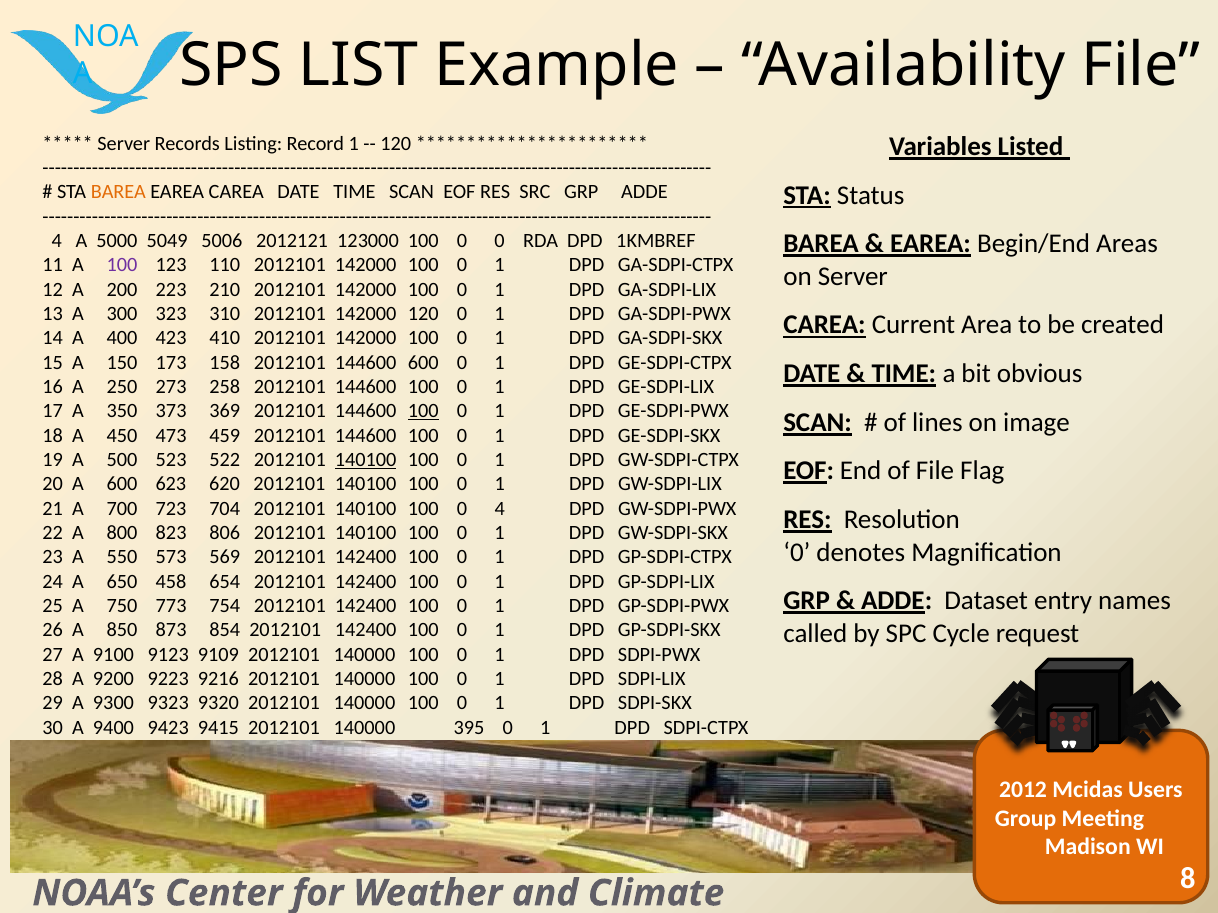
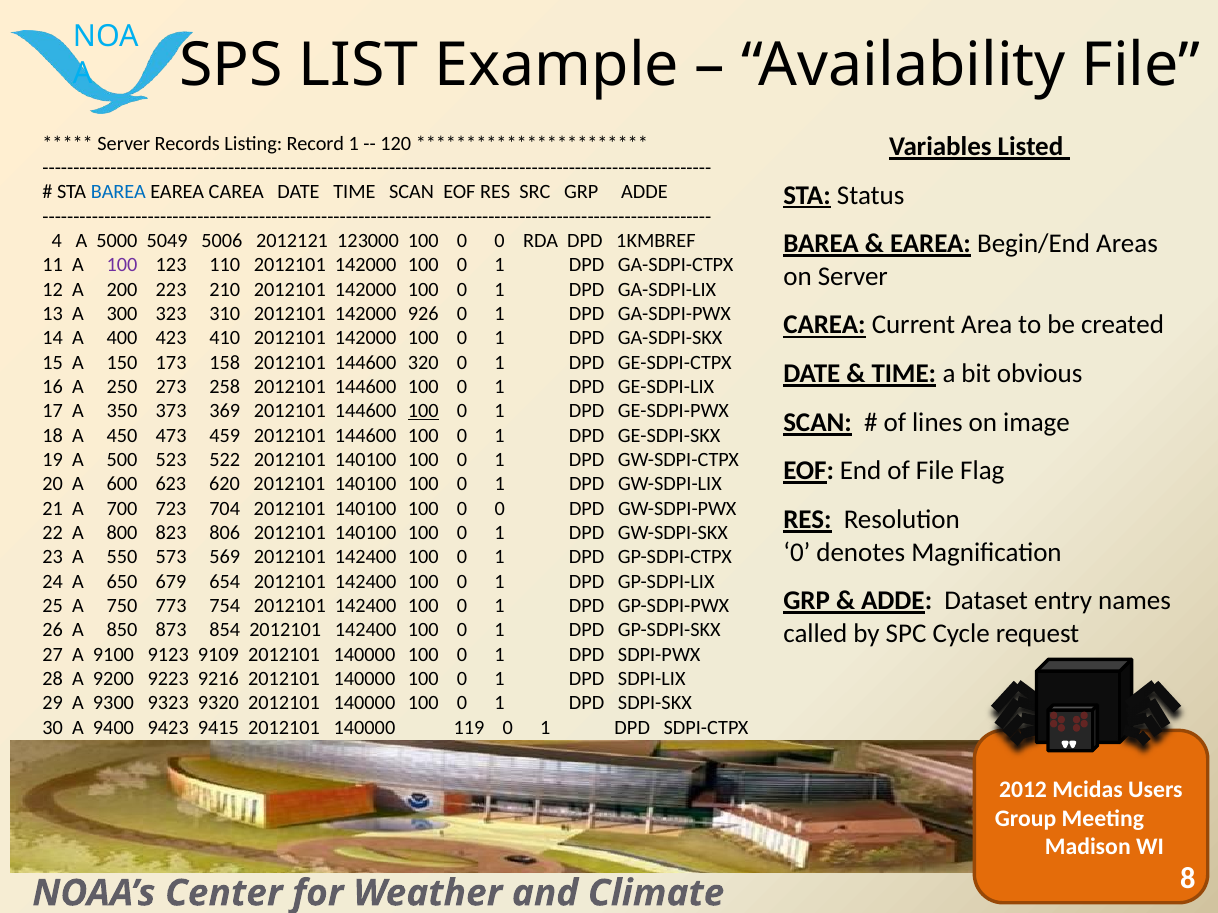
BAREA colour: orange -> blue (118, 192)
142000 120: 120 -> 926 (423, 314)
144600 600: 600 -> 320 (423, 363)
140100 underline: present -> none (366, 460)
140100 100 0 4: 4 -> 0 (500, 509)
458: 458 -> 679 (171, 582)
395: 395 -> 119 (469, 728)
